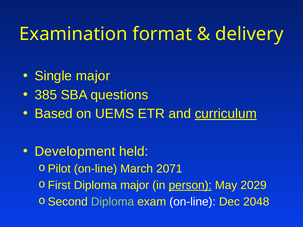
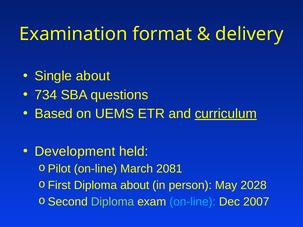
Single major: major -> about (93, 76)
385: 385 -> 734 (46, 95)
2071: 2071 -> 2081 (169, 169)
Diploma major: major -> about (135, 185)
person underline: present -> none (190, 185)
2029: 2029 -> 2028 (254, 185)
on-line colour: white -> light blue (193, 202)
2048: 2048 -> 2007 (256, 202)
